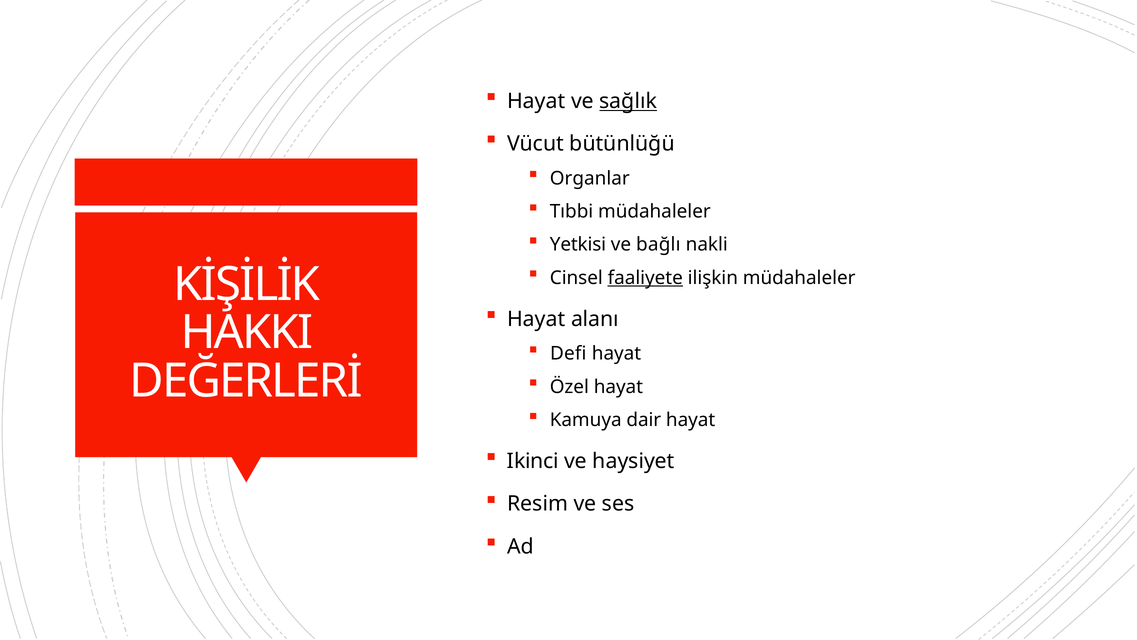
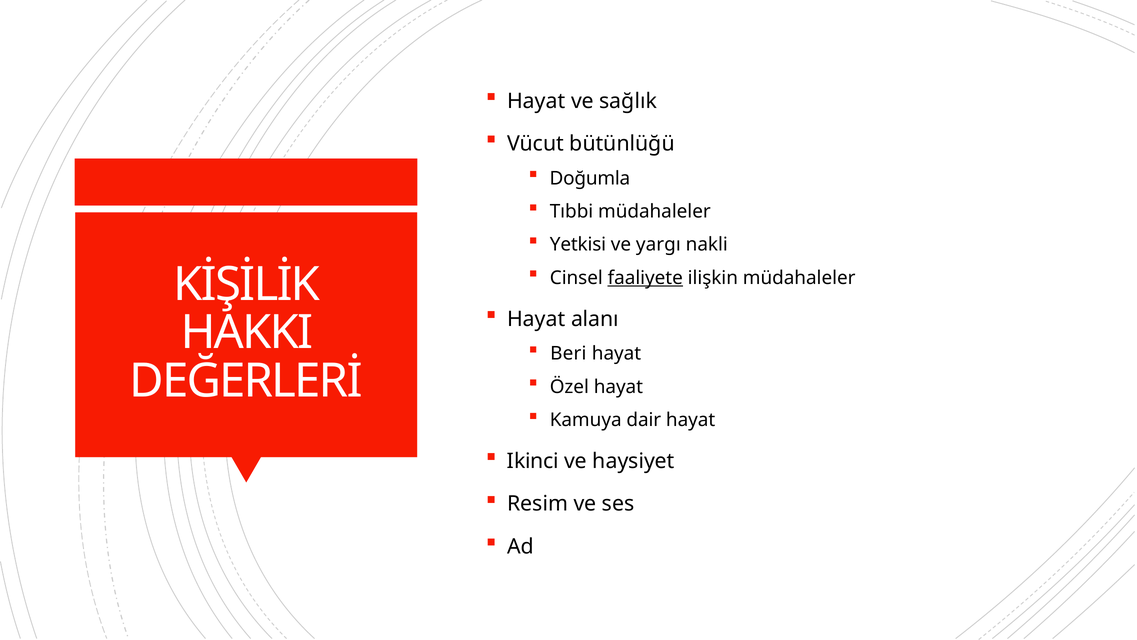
sağlık underline: present -> none (628, 101)
Organlar: Organlar -> Doğumla (590, 178)
bağlı: bağlı -> yargı (658, 245)
Defi: Defi -> Beri (568, 353)
